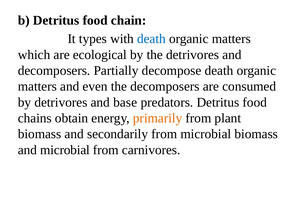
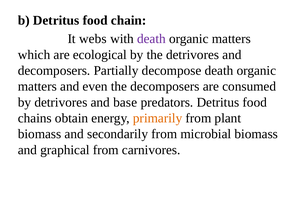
types: types -> webs (93, 39)
death colour: blue -> purple (151, 39)
and microbial: microbial -> graphical (65, 150)
